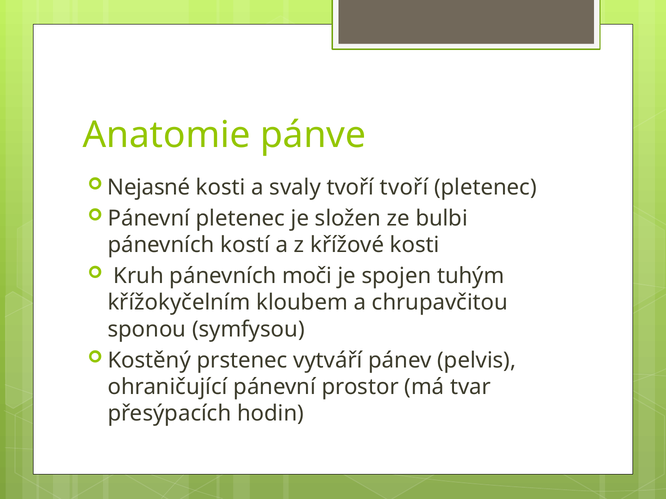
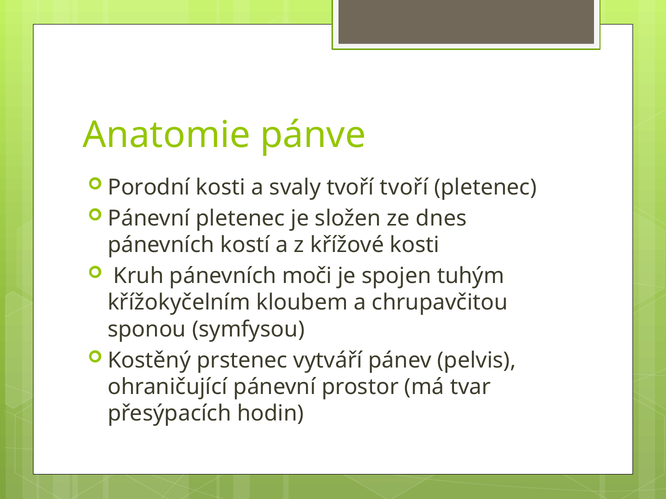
Nejasné: Nejasné -> Porodní (149, 187)
bulbi: bulbi -> dnes (442, 219)
